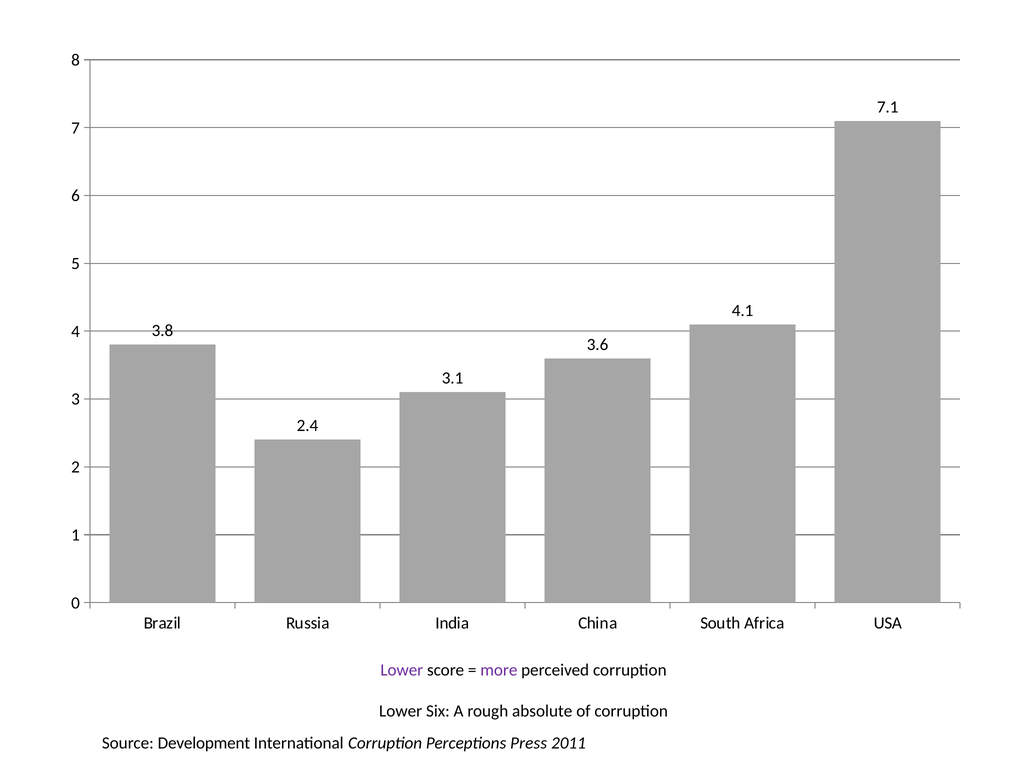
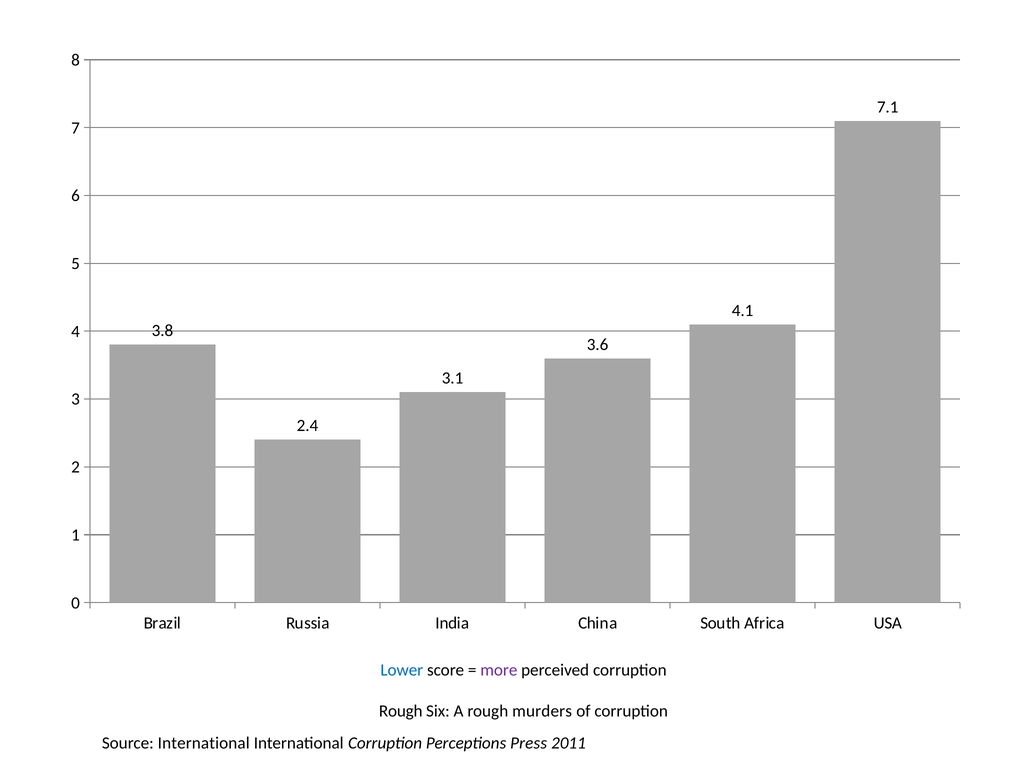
Lower colour: purple -> blue (402, 670)
Lower: Lower -> Rough (401, 711)
absolute: absolute -> murders (542, 711)
Source Development: Development -> International (204, 743)
